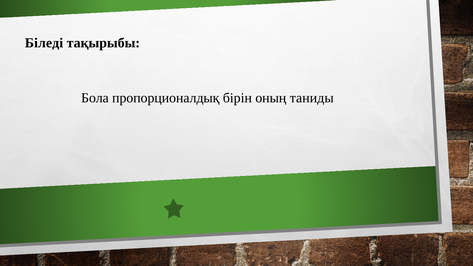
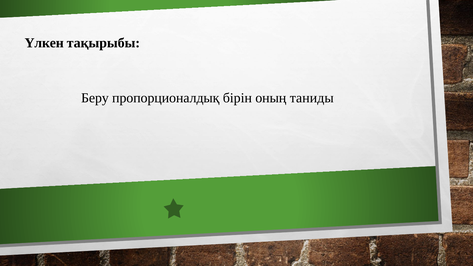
Біледі: Біледі -> Үлкен (44, 43)
Бола: Бола -> Беру (95, 98)
